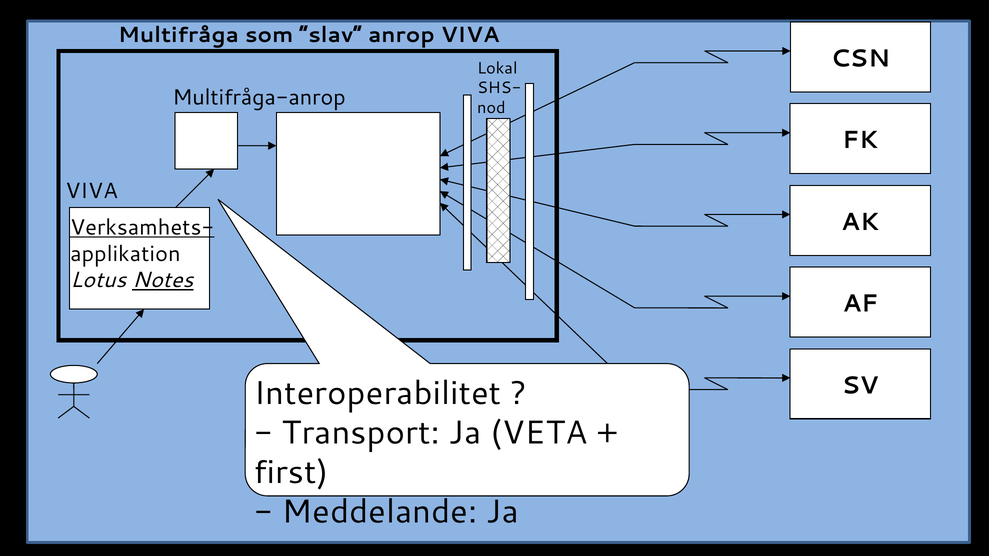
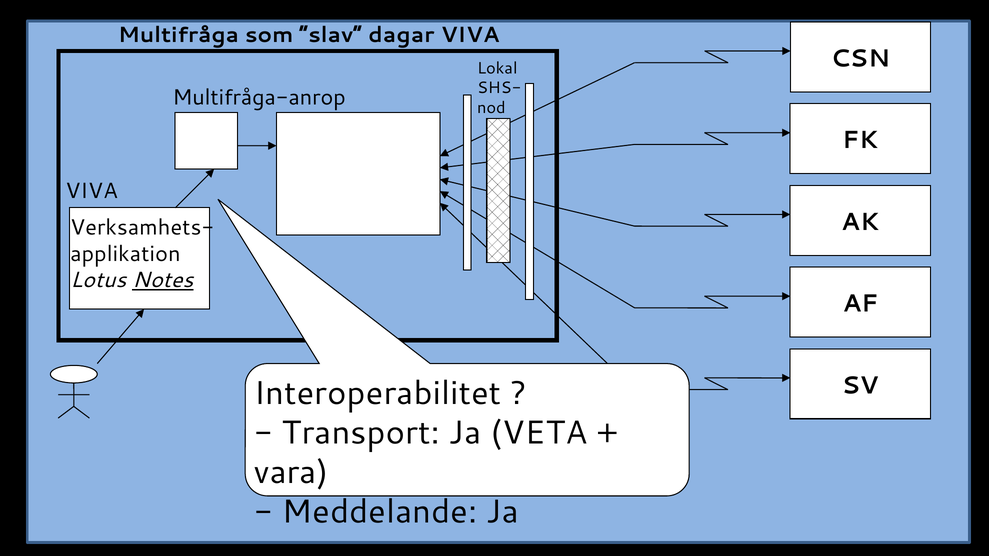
anrop: anrop -> dagar (401, 35)
Verksamhets- underline: present -> none (142, 228)
first: first -> vara (291, 473)
